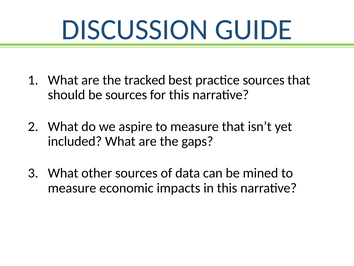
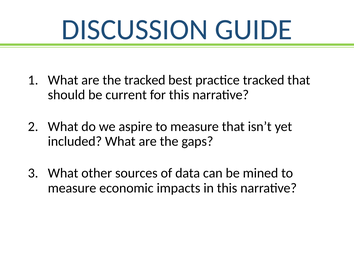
practice sources: sources -> tracked (264, 80)
be sources: sources -> current (126, 95)
